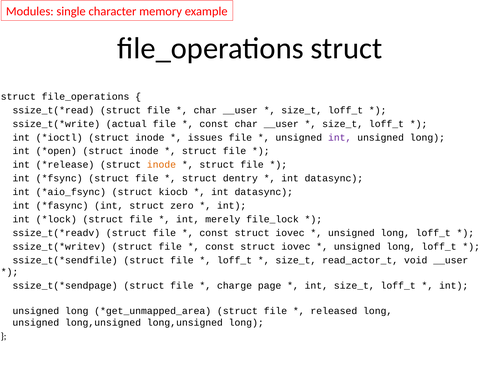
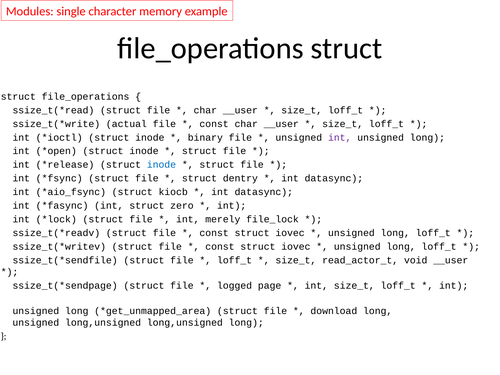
issues: issues -> binary (205, 137)
inode colour: orange -> blue (161, 165)
charge: charge -> logged (235, 286)
released: released -> download (334, 311)
